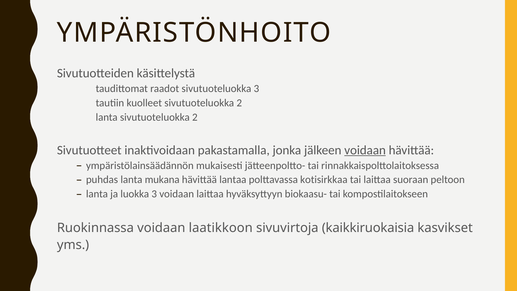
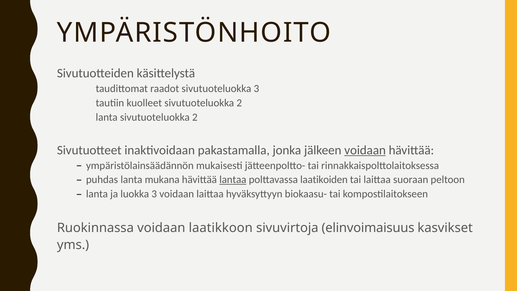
lantaa underline: none -> present (233, 180)
kotisirkkaa: kotisirkkaa -> laatikoiden (324, 180)
kaikkiruokaisia: kaikkiruokaisia -> elinvoimaisuus (368, 228)
